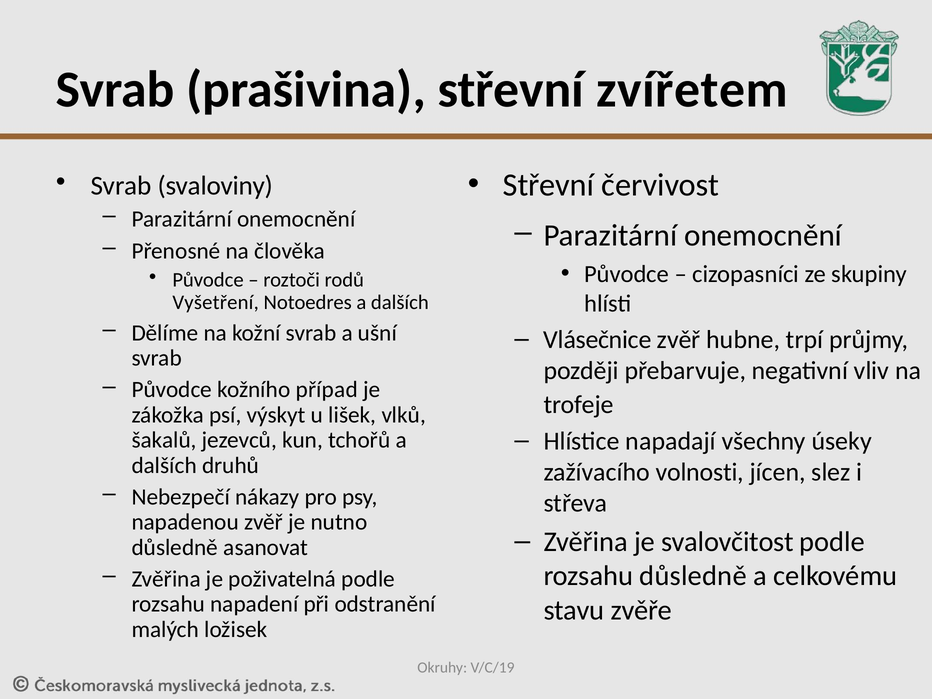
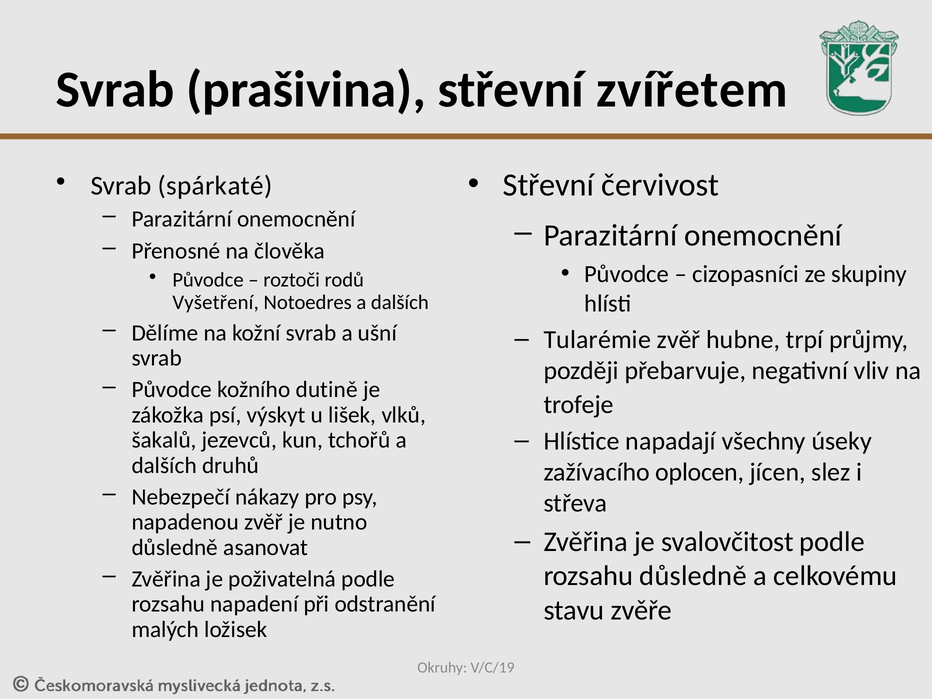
svaloviny: svaloviny -> spárkaté (215, 186)
Vlásečnice: Vlásečnice -> Tularémie (597, 340)
případ: případ -> dutině (327, 390)
volnosti: volnosti -> oplocen (700, 472)
